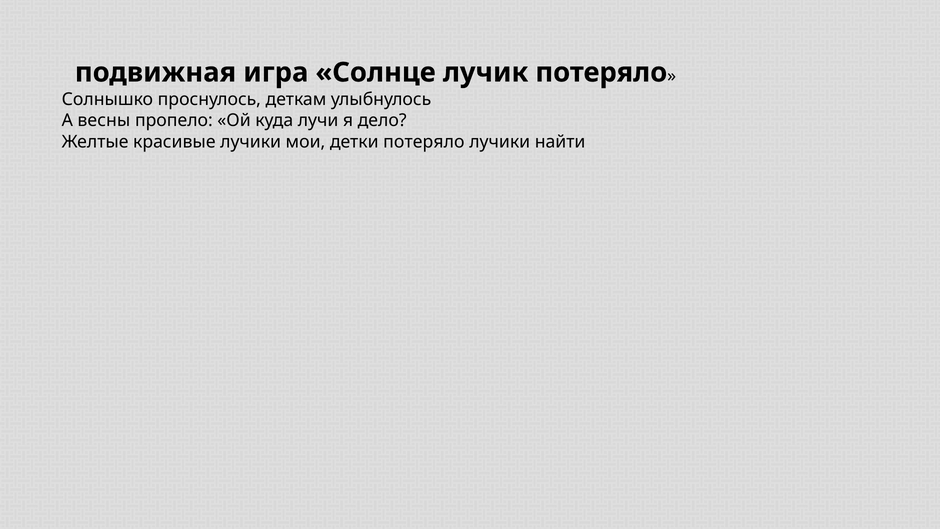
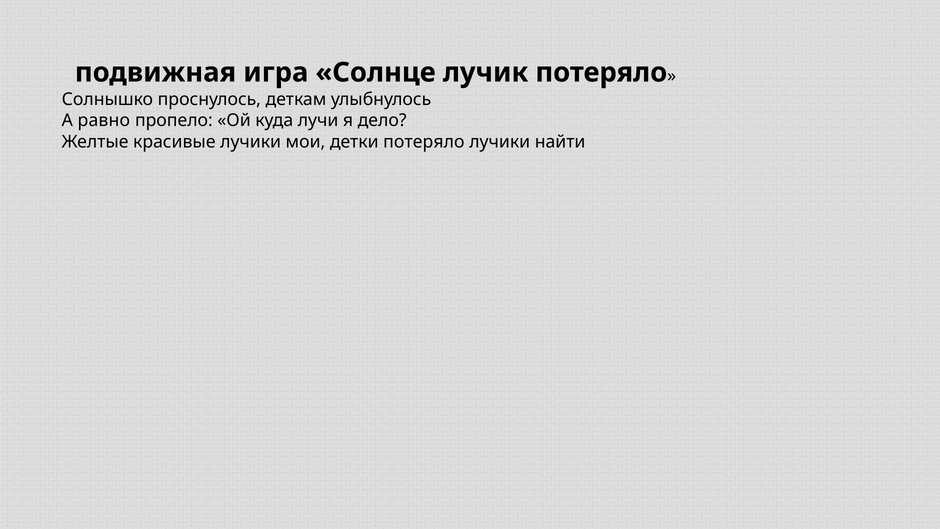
весны: весны -> равно (104, 121)
